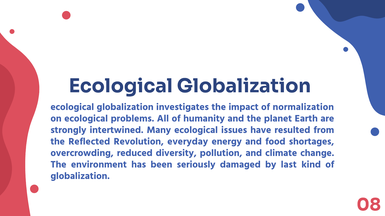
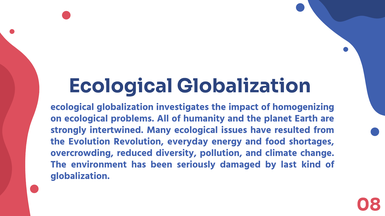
normalization: normalization -> homogenizing (303, 107)
Reflected: Reflected -> Evolution (89, 142)
